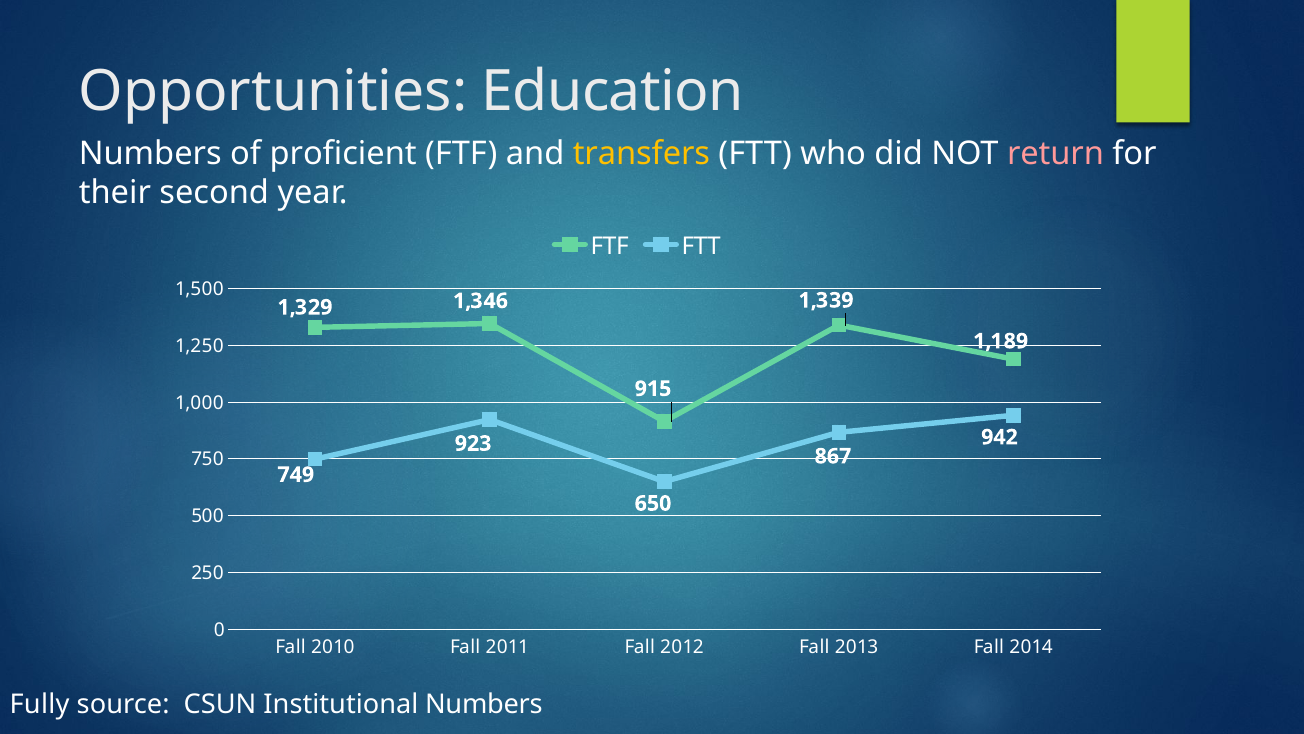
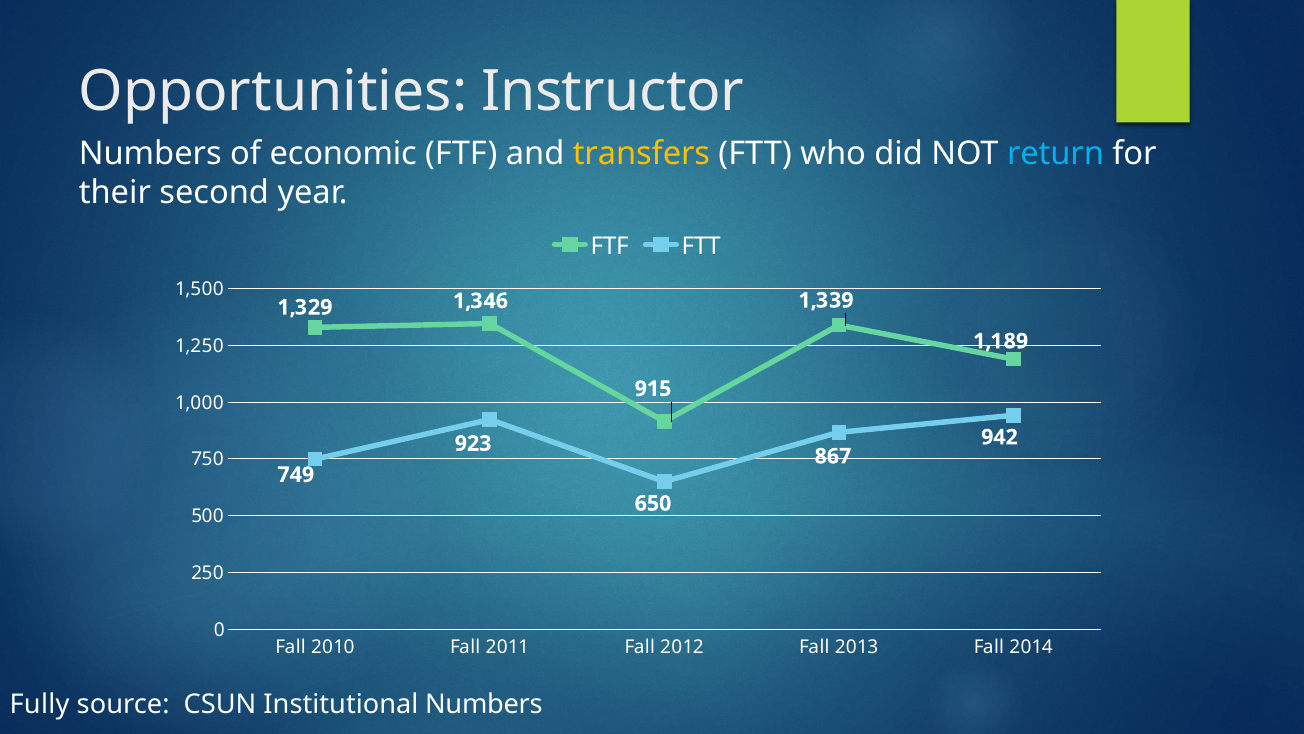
Education: Education -> Instructor (613, 92)
proficient: proficient -> economic (343, 154)
return colour: pink -> light blue (1055, 154)
